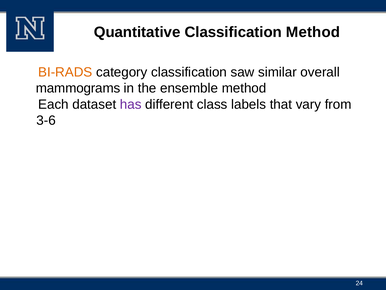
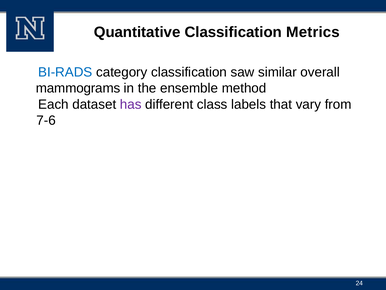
Classification Method: Method -> Metrics (313, 32)
BI-RADS colour: orange -> blue (65, 72)
3-6: 3-6 -> 7-6 (46, 120)
